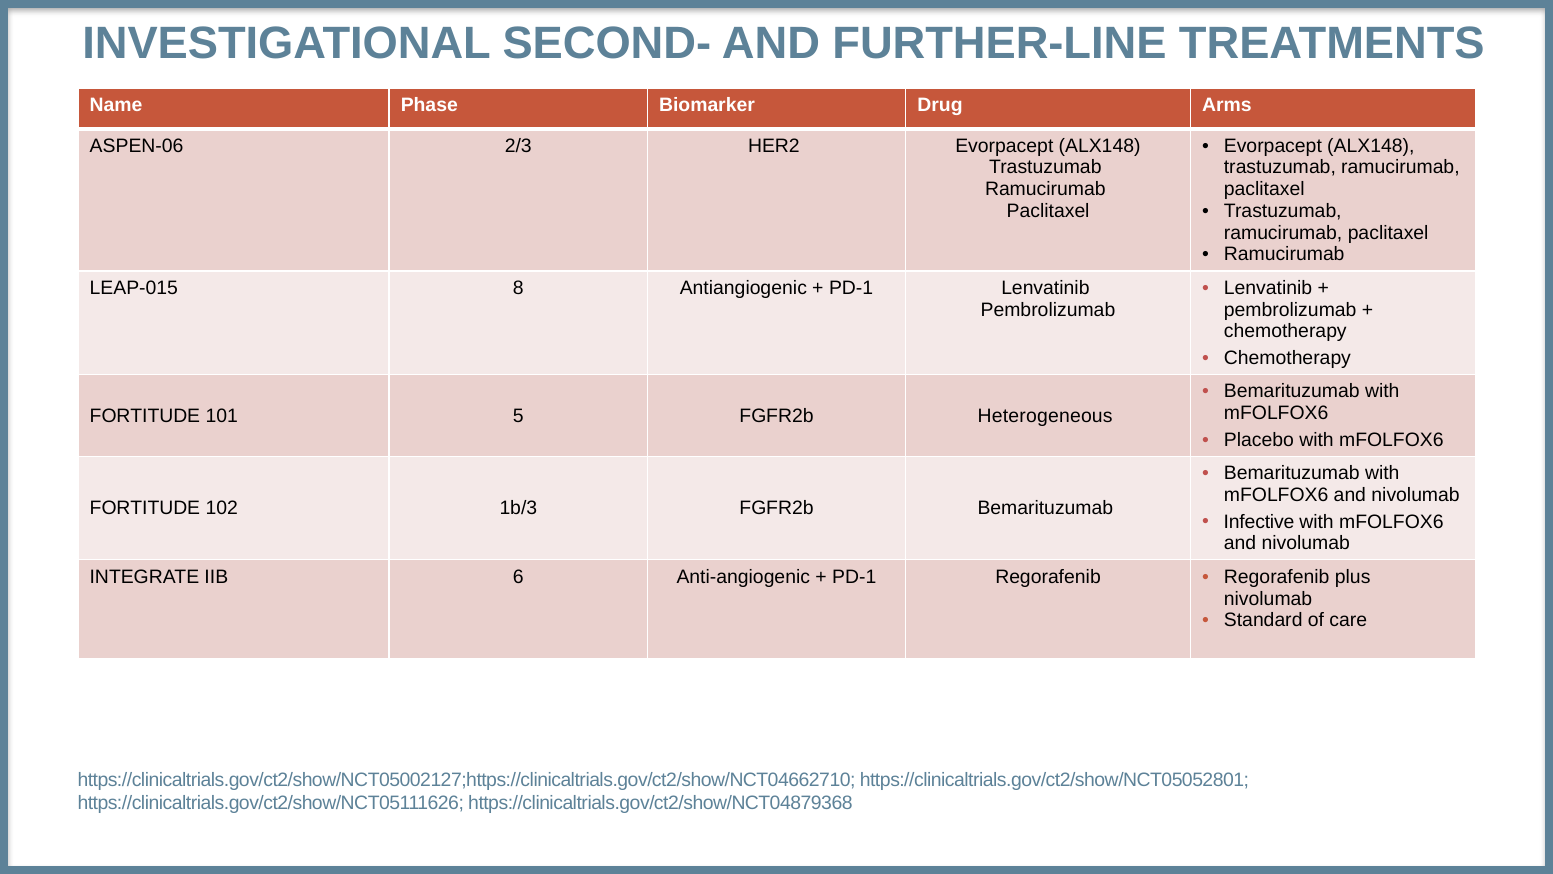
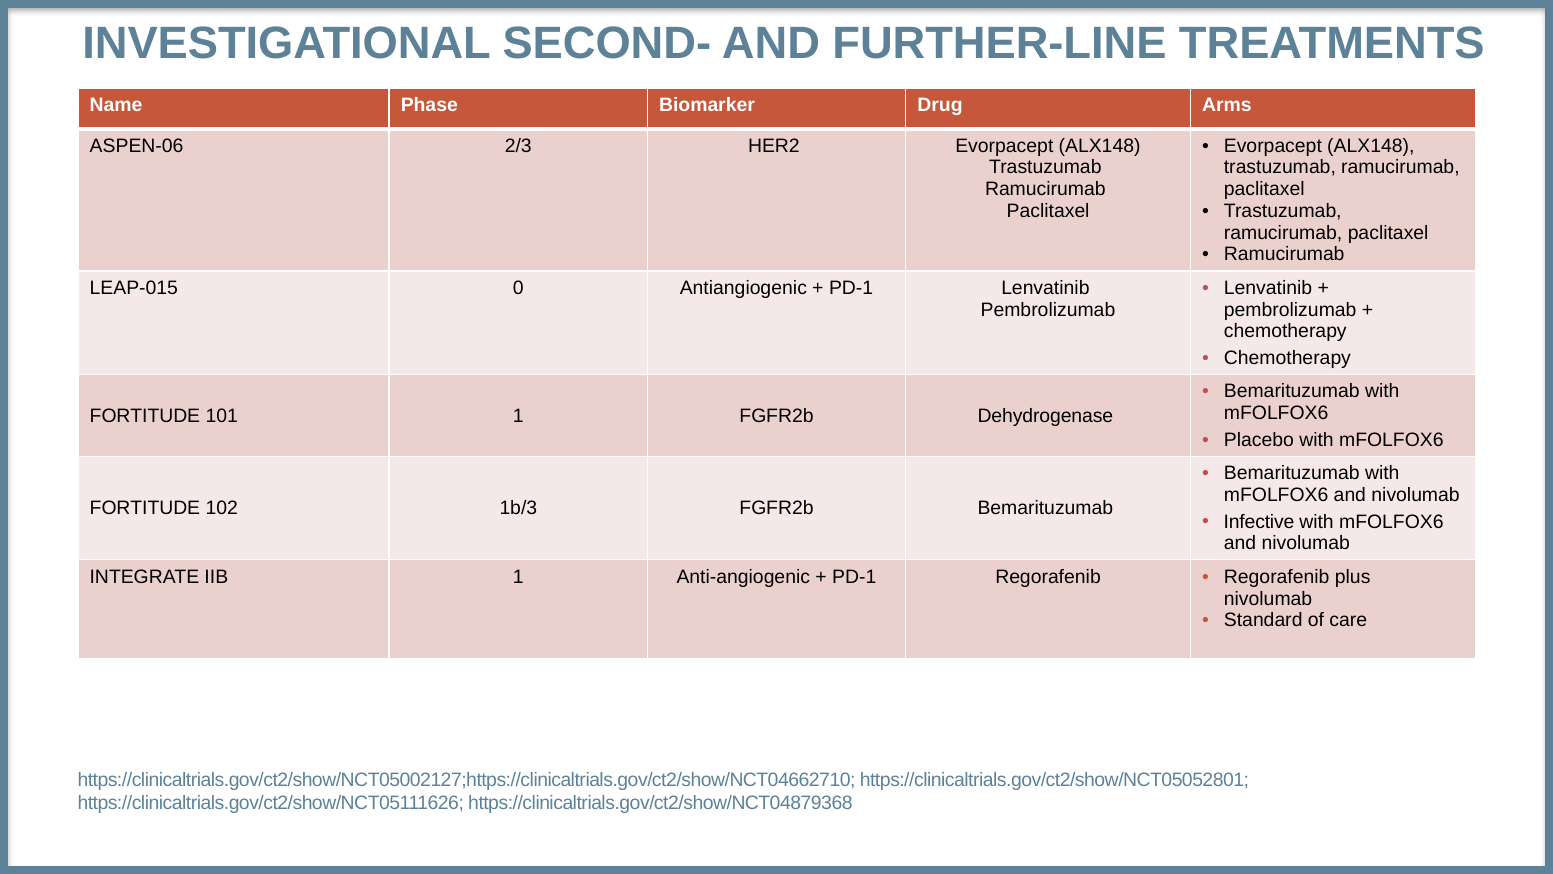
8: 8 -> 0 (518, 288)
101 5: 5 -> 1 (518, 415)
Heterogeneous: Heterogeneous -> Dehydrogenase (1045, 415)
IIB 6: 6 -> 1 (518, 577)
